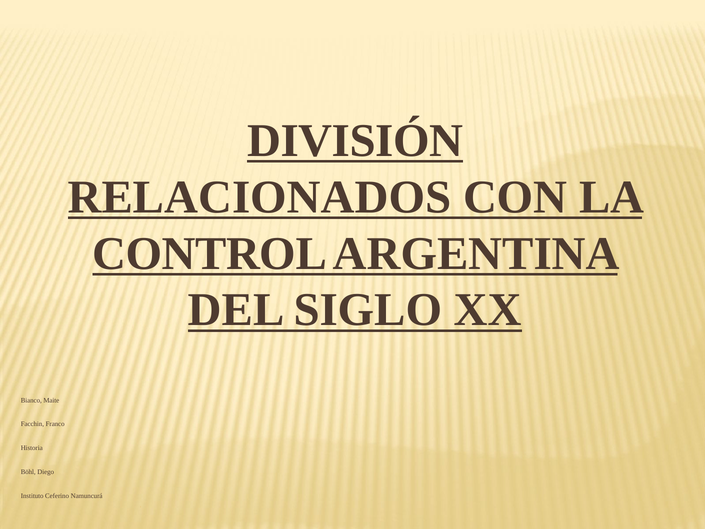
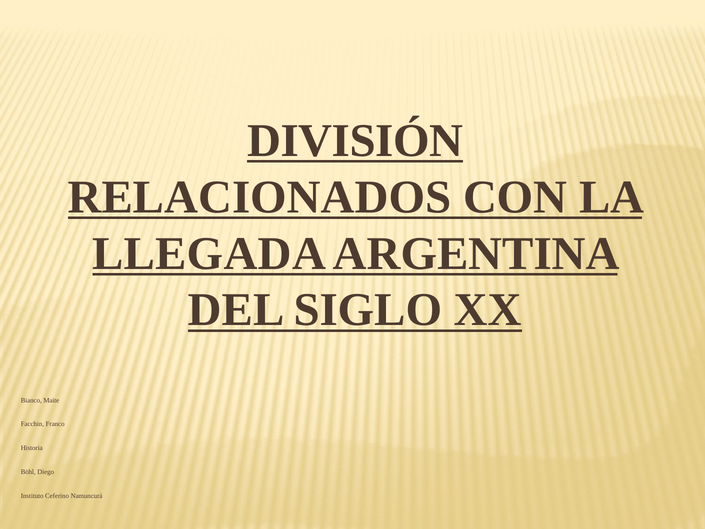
CONTROL: CONTROL -> LLEGADA (209, 253)
